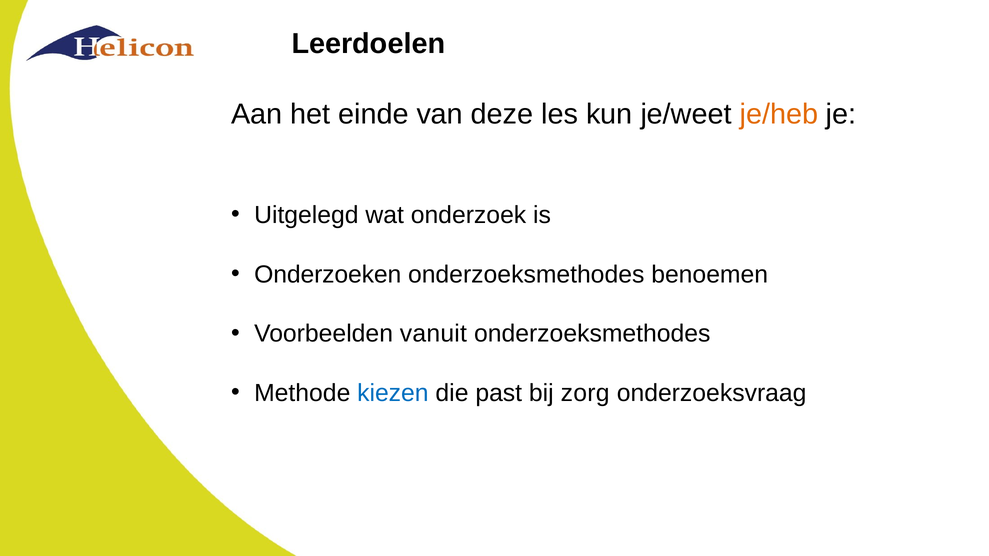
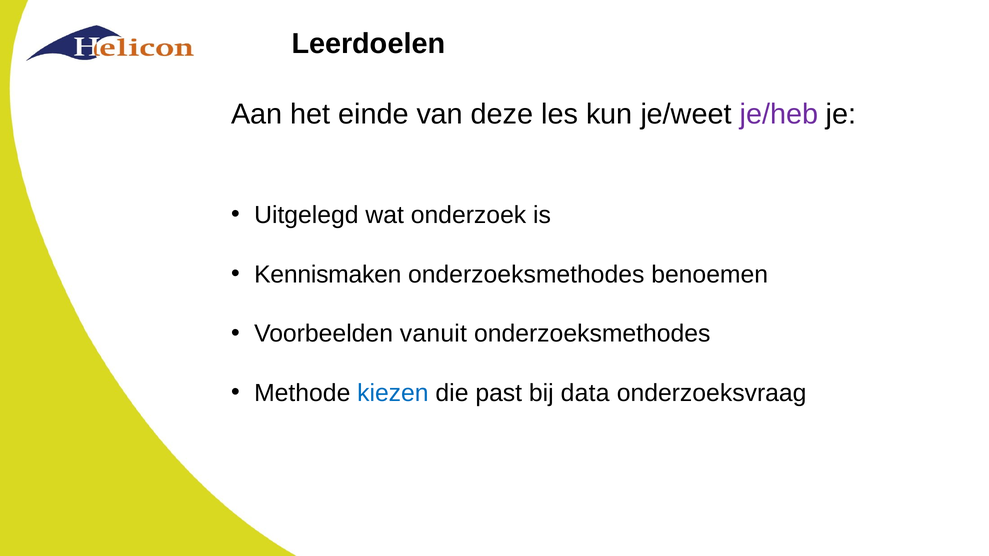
je/heb colour: orange -> purple (779, 114)
Onderzoeken: Onderzoeken -> Kennismaken (328, 275)
zorg: zorg -> data (585, 393)
